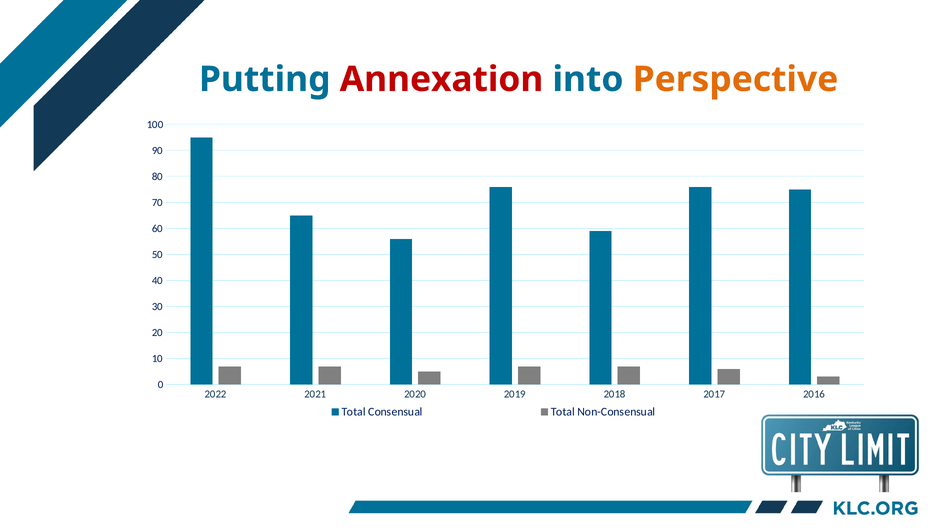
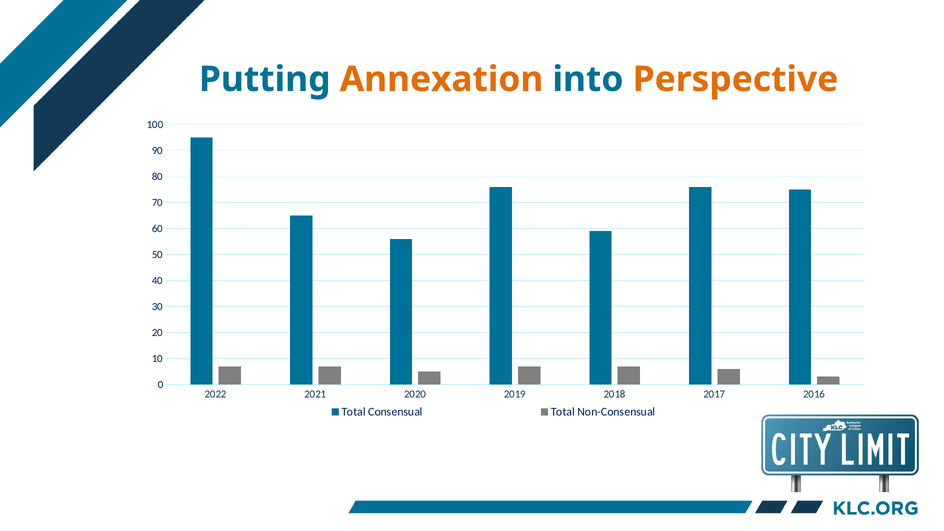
Annexation colour: red -> orange (442, 79)
